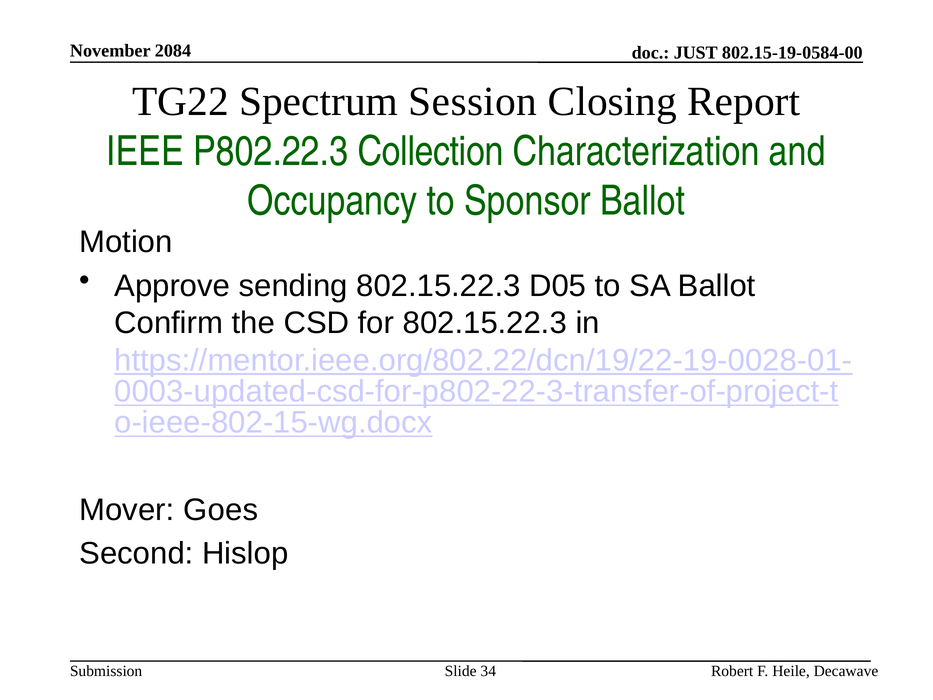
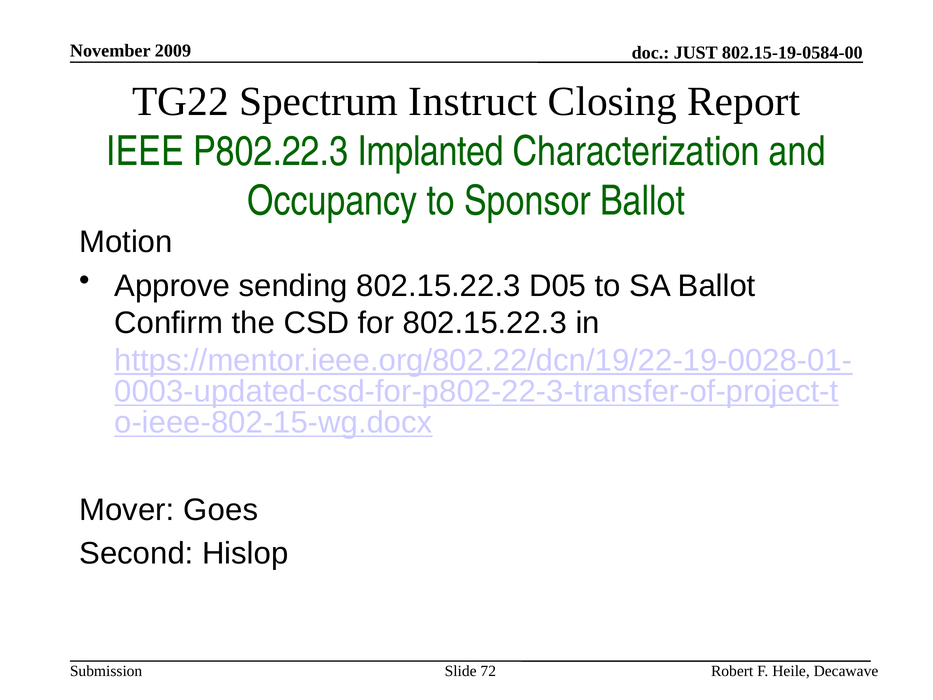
2084: 2084 -> 2009 (173, 51)
Session: Session -> Instruct (473, 102)
Collection: Collection -> Implanted (431, 151)
34: 34 -> 72 (488, 671)
